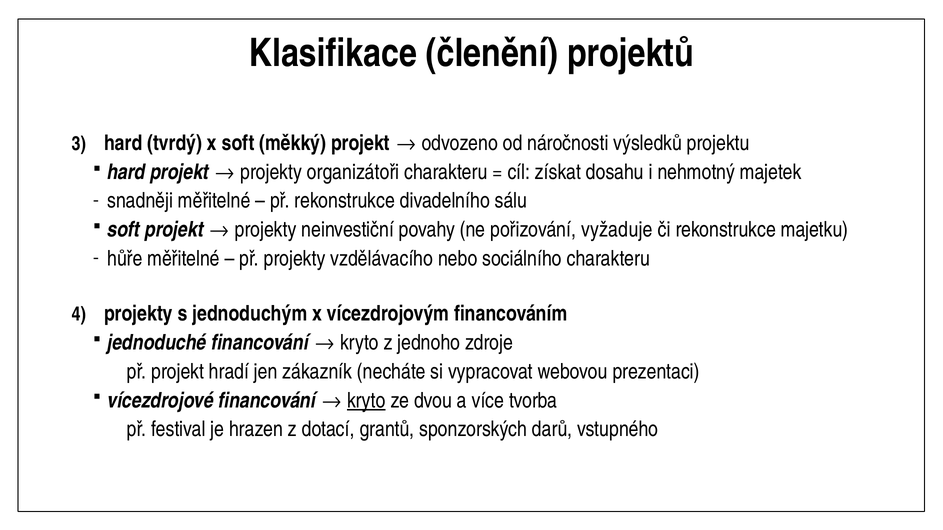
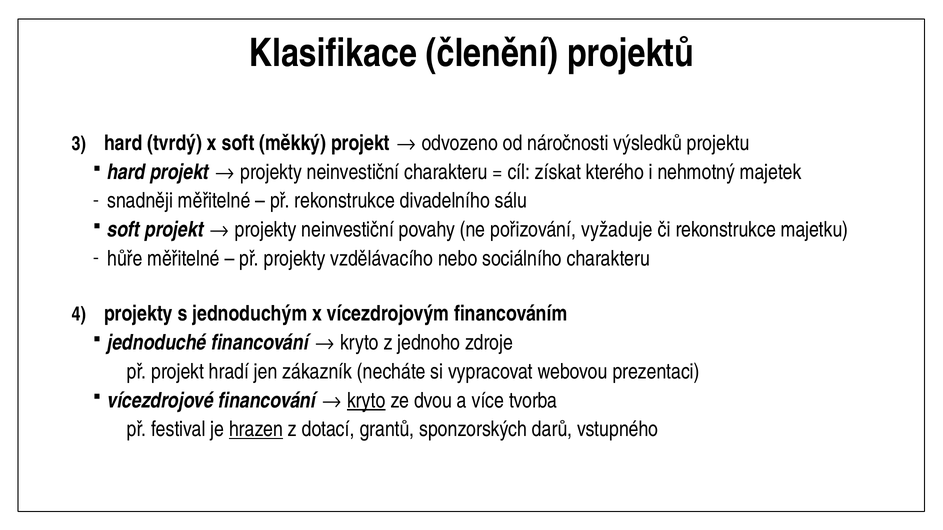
organizátoři: organizátoři -> neinvestiční (353, 172)
dosahu: dosahu -> kterého (615, 172)
hrazen underline: none -> present (256, 430)
